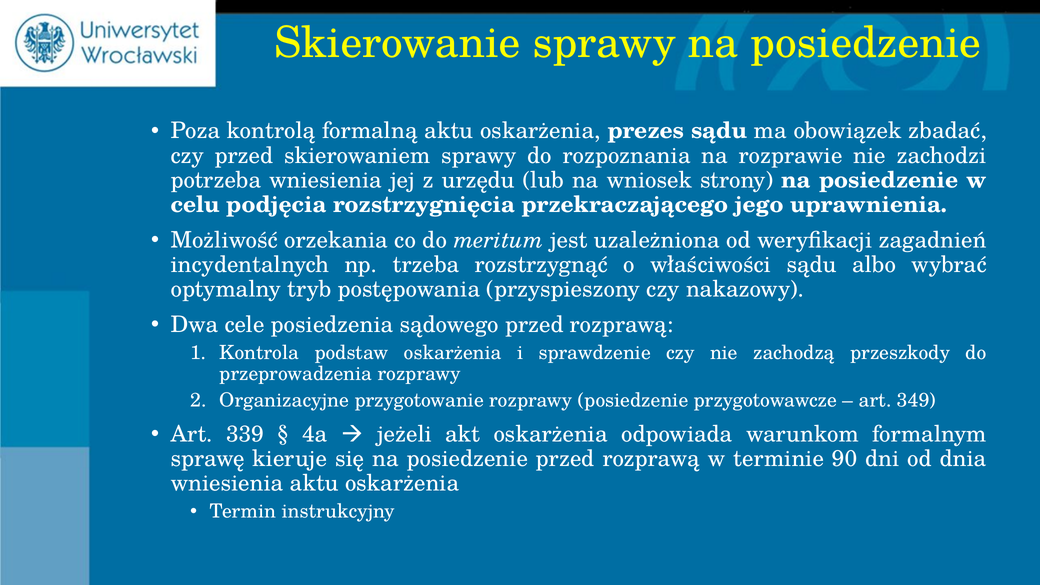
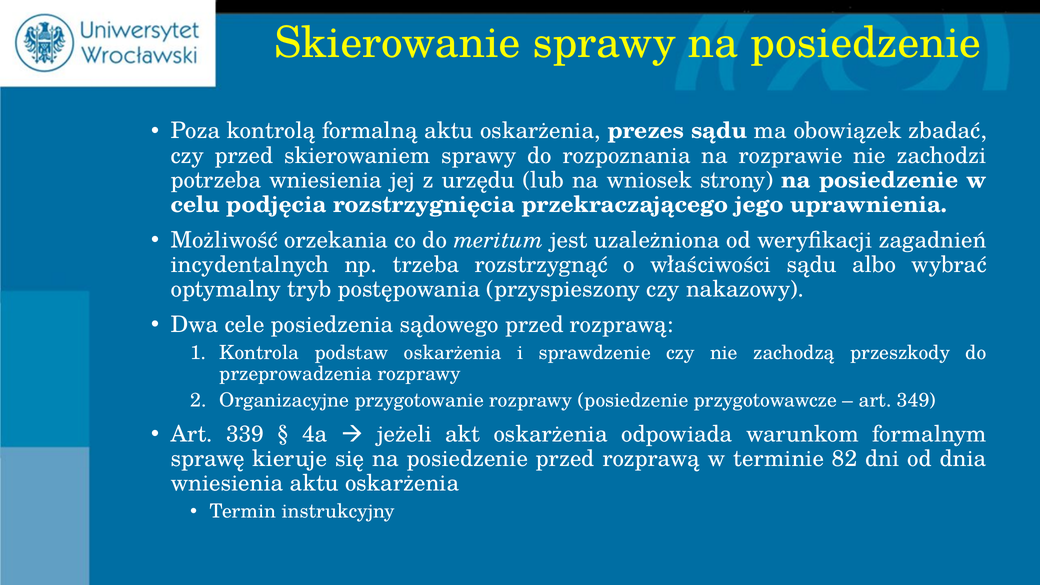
90: 90 -> 82 (845, 459)
